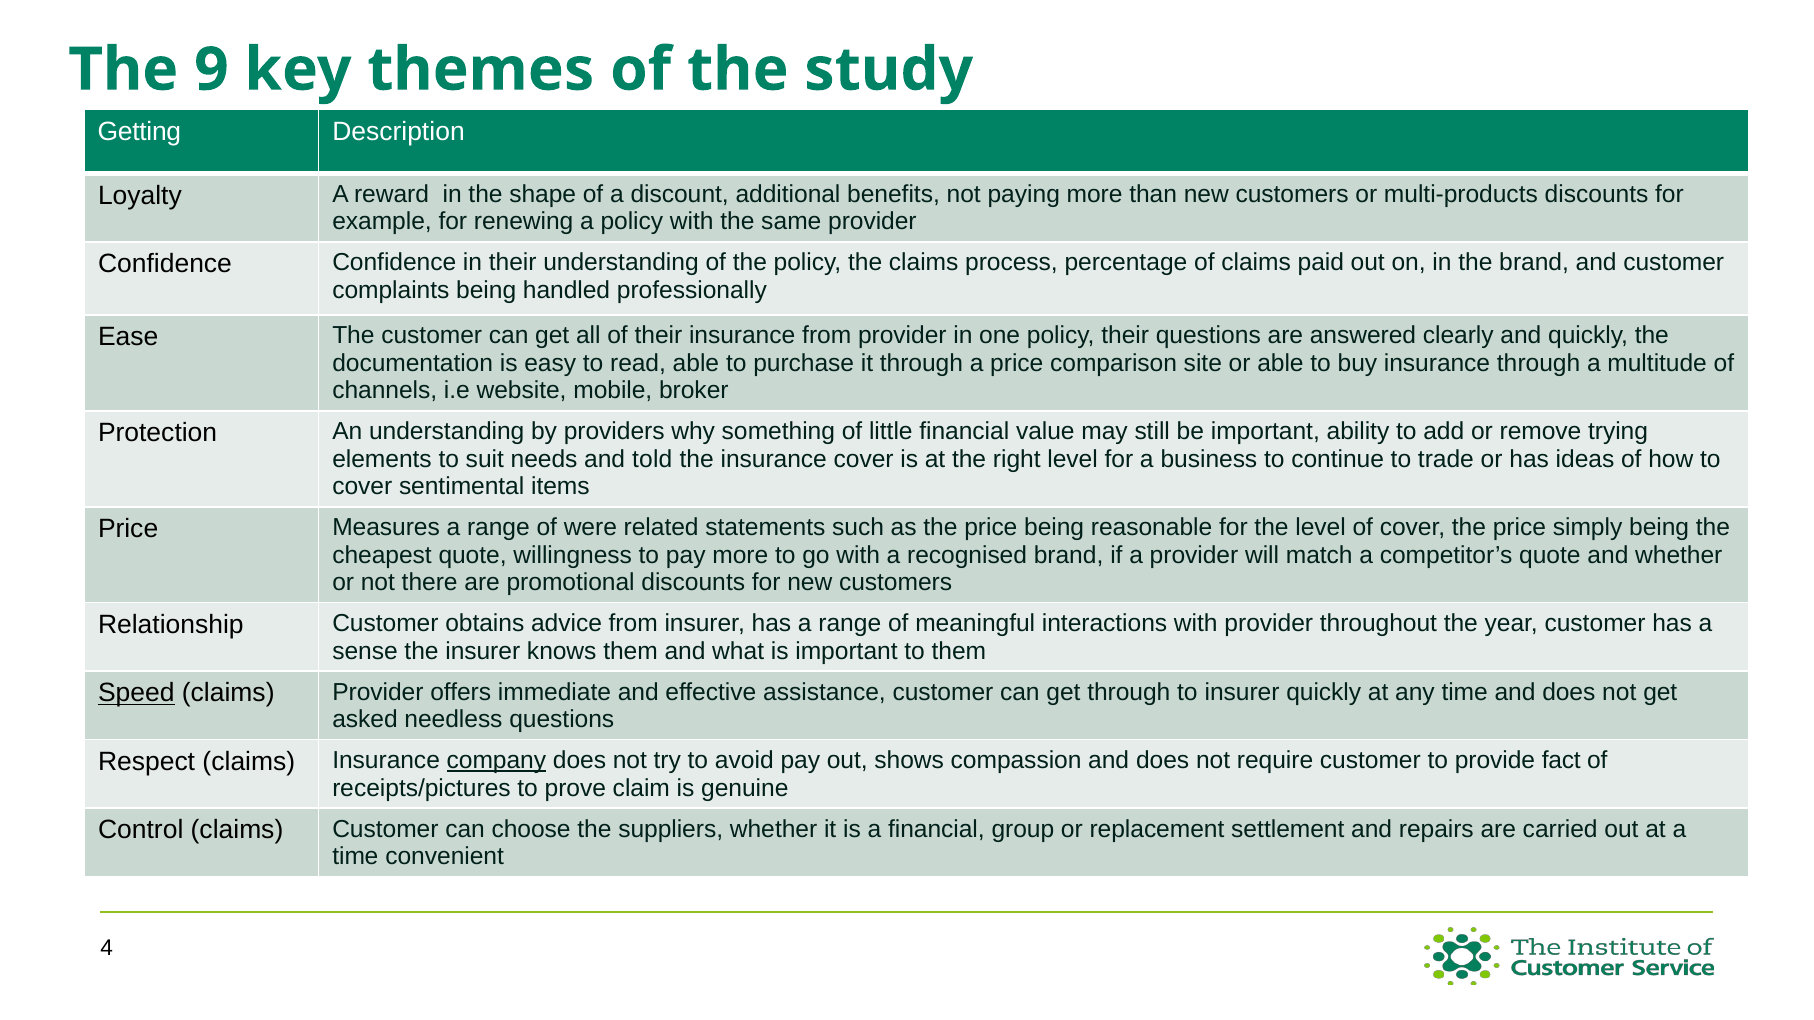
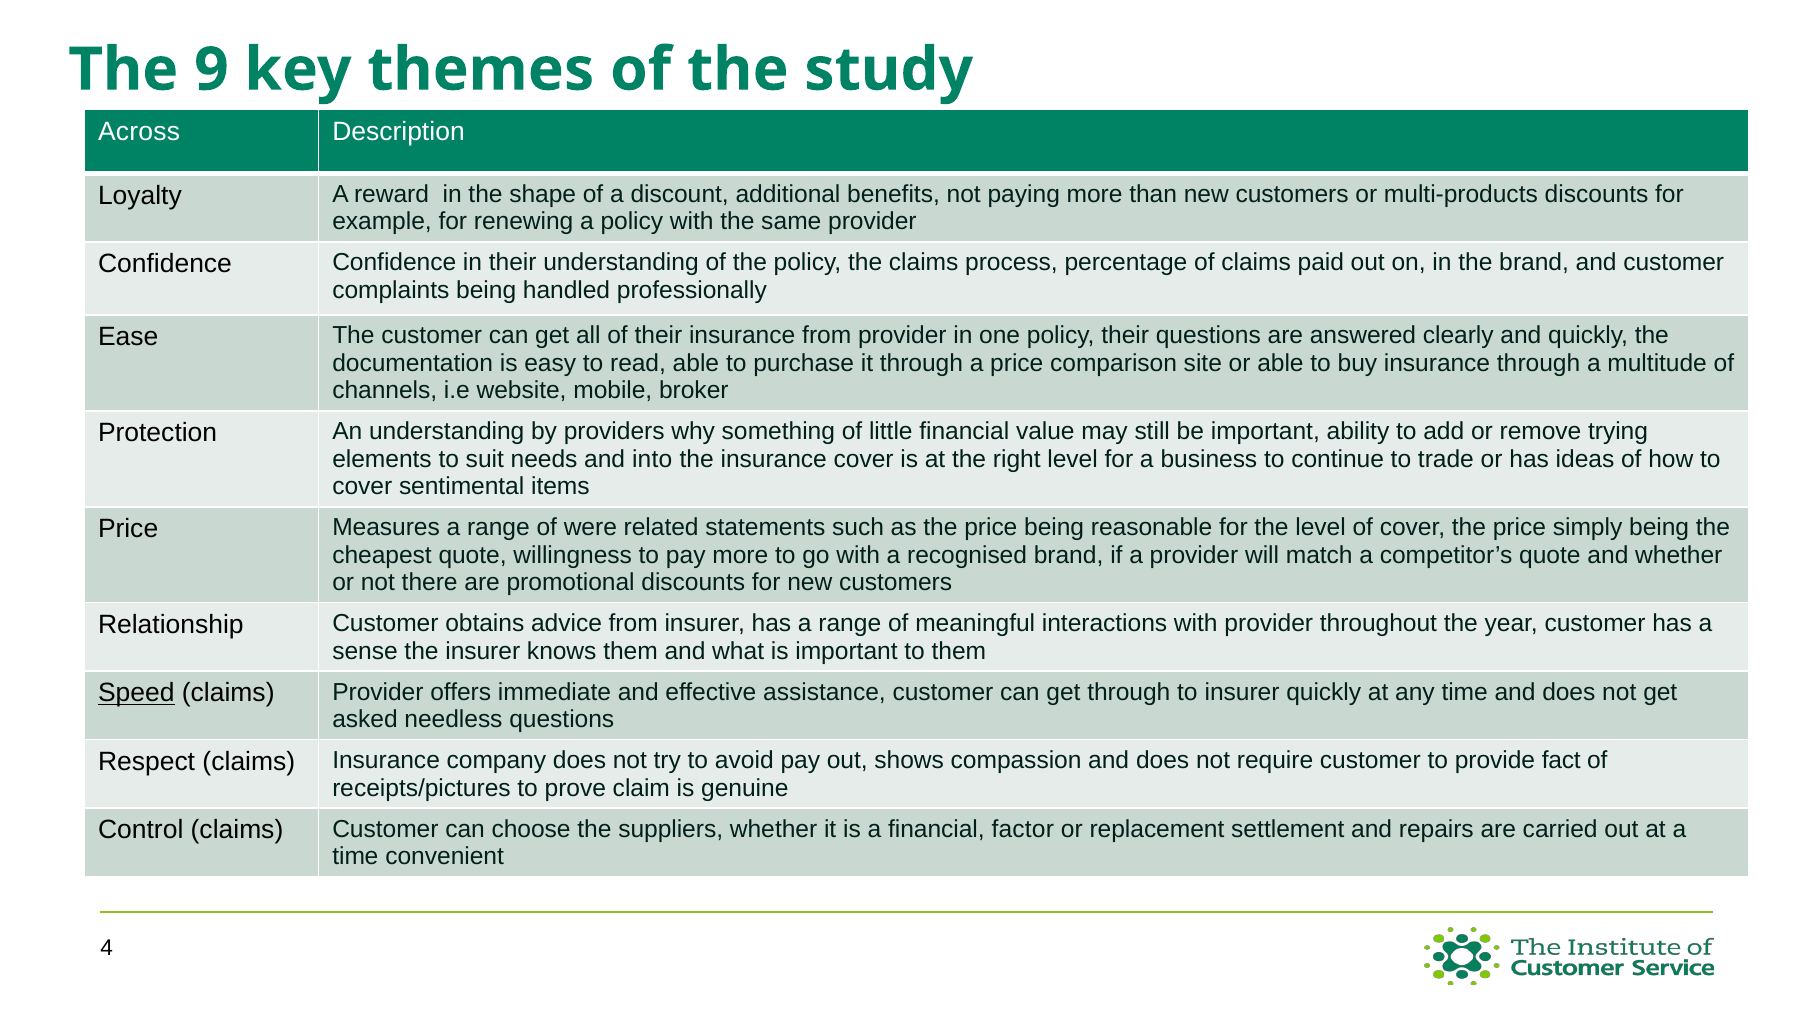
Getting: Getting -> Across (139, 132)
told: told -> into (652, 459)
company underline: present -> none (496, 761)
group: group -> factor (1023, 829)
